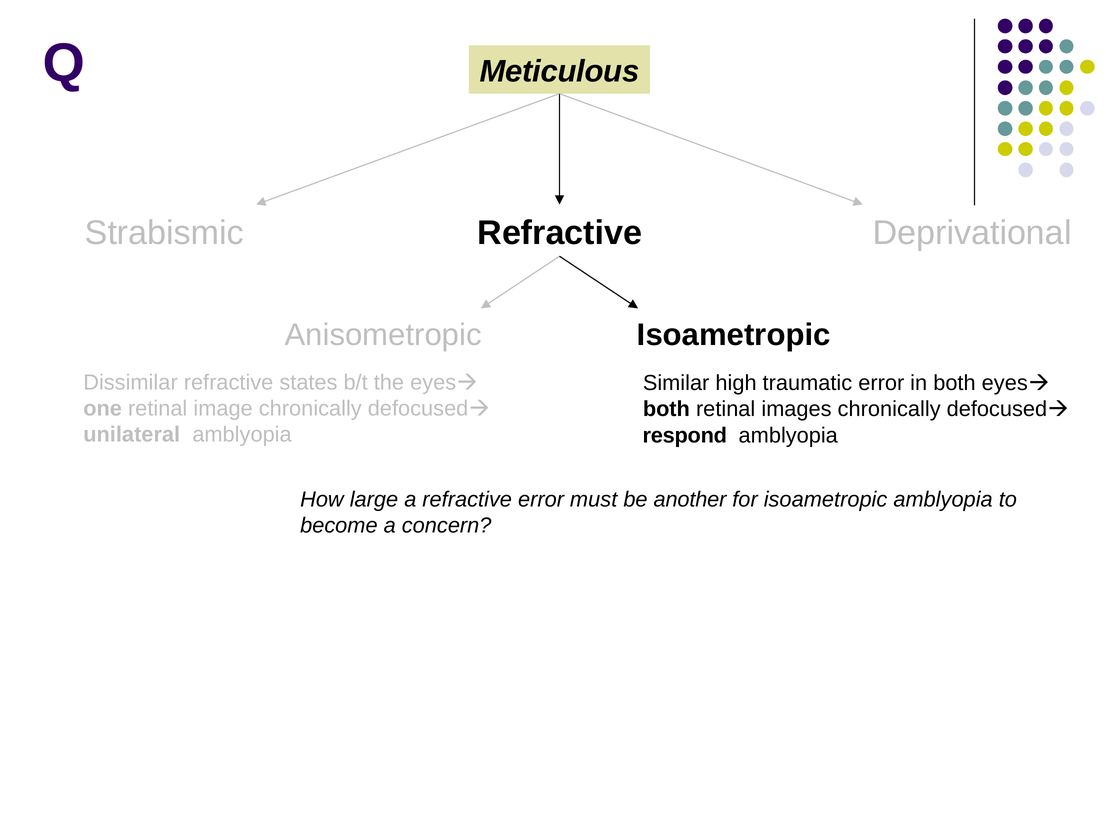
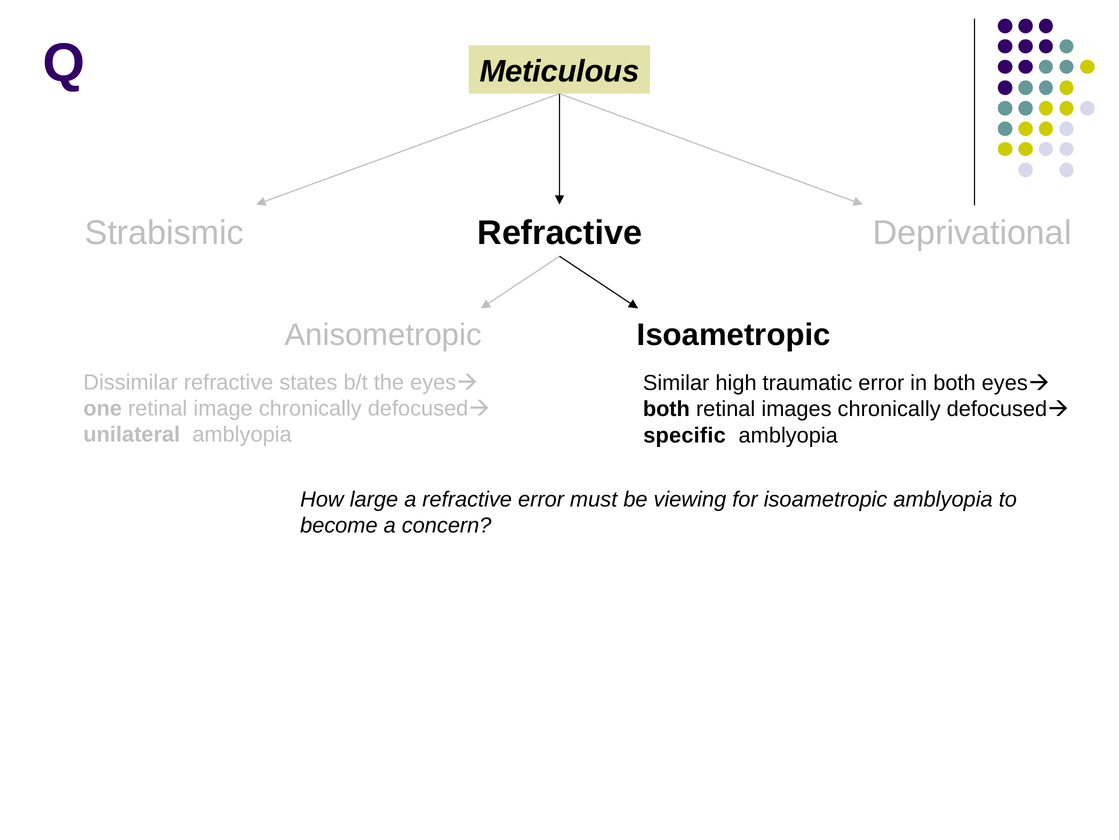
respond: respond -> specific (685, 435)
another: another -> viewing (690, 499)
